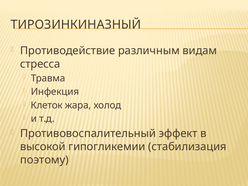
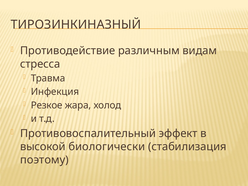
Клеток: Клеток -> Резкое (47, 105)
гипогликемии: гипогликемии -> биологически (107, 147)
